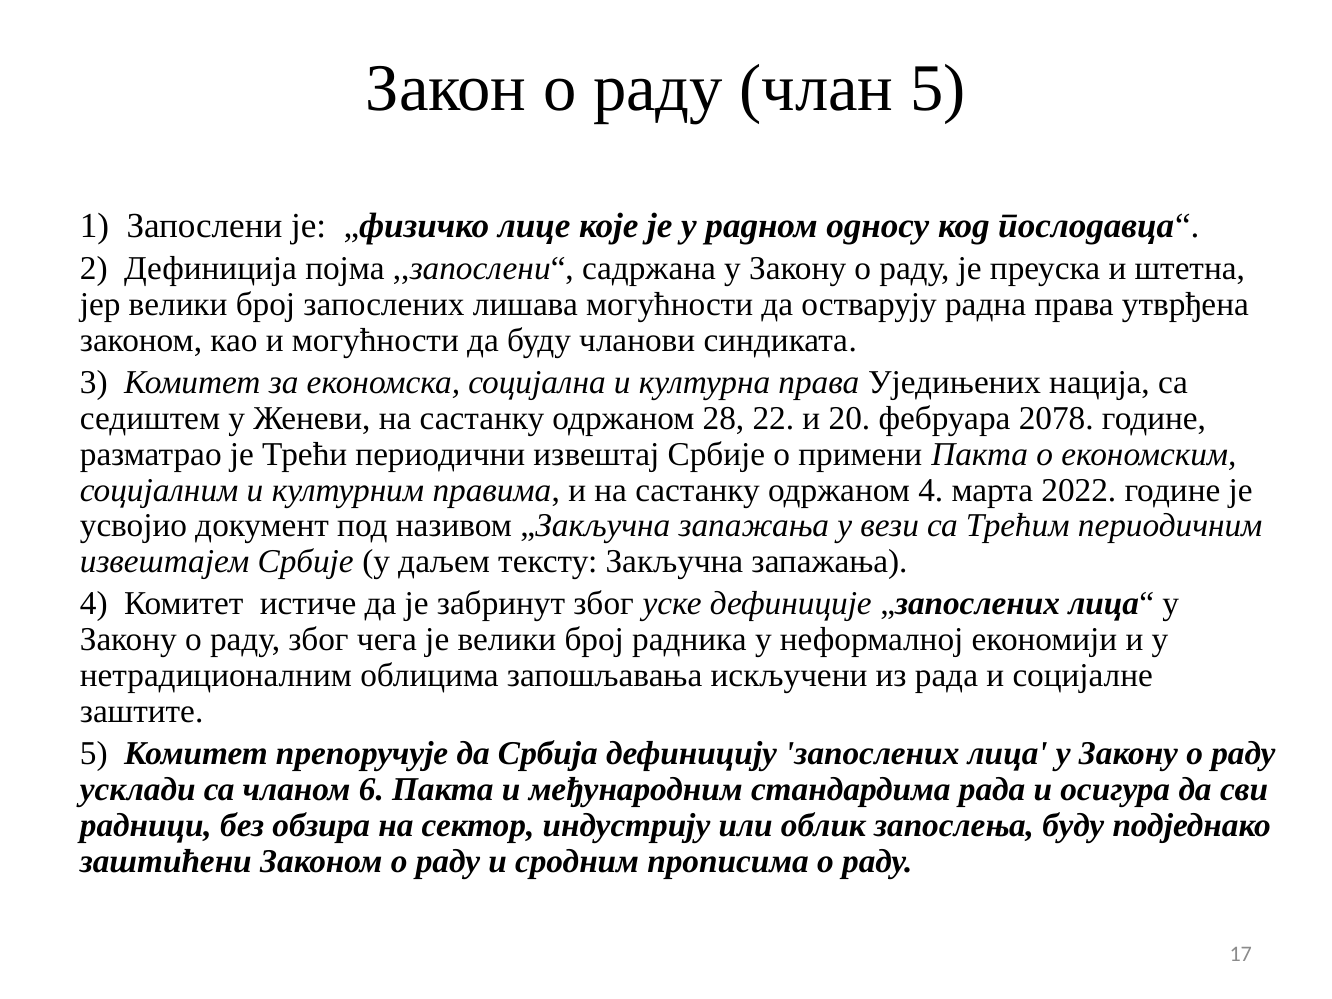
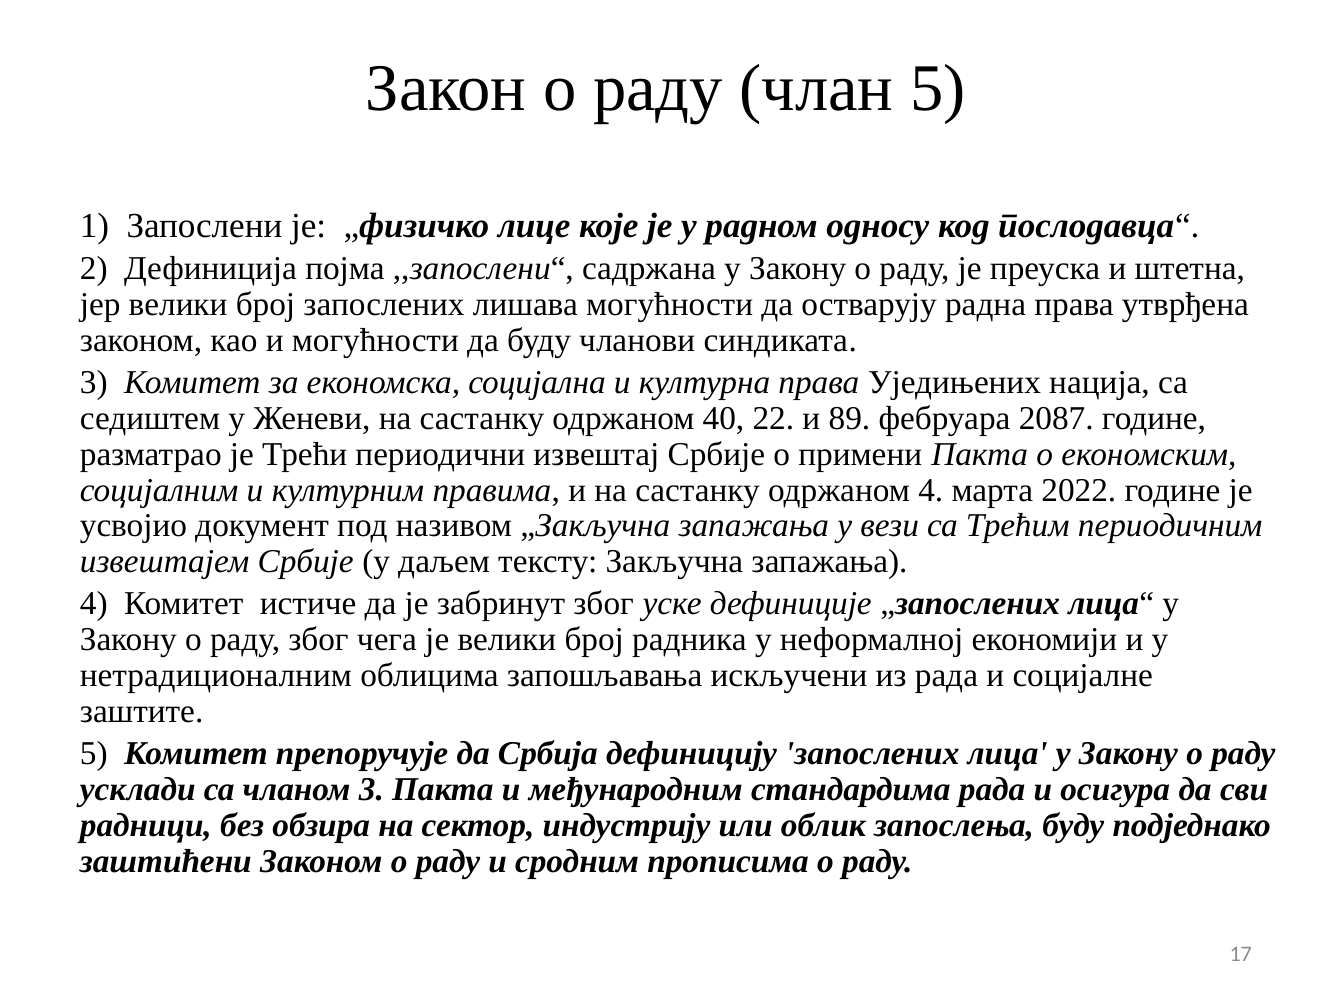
28: 28 -> 40 (723, 418)
20: 20 -> 89 (849, 418)
2078: 2078 -> 2087 (1056, 418)
чланом 6: 6 -> 3 (371, 790)
